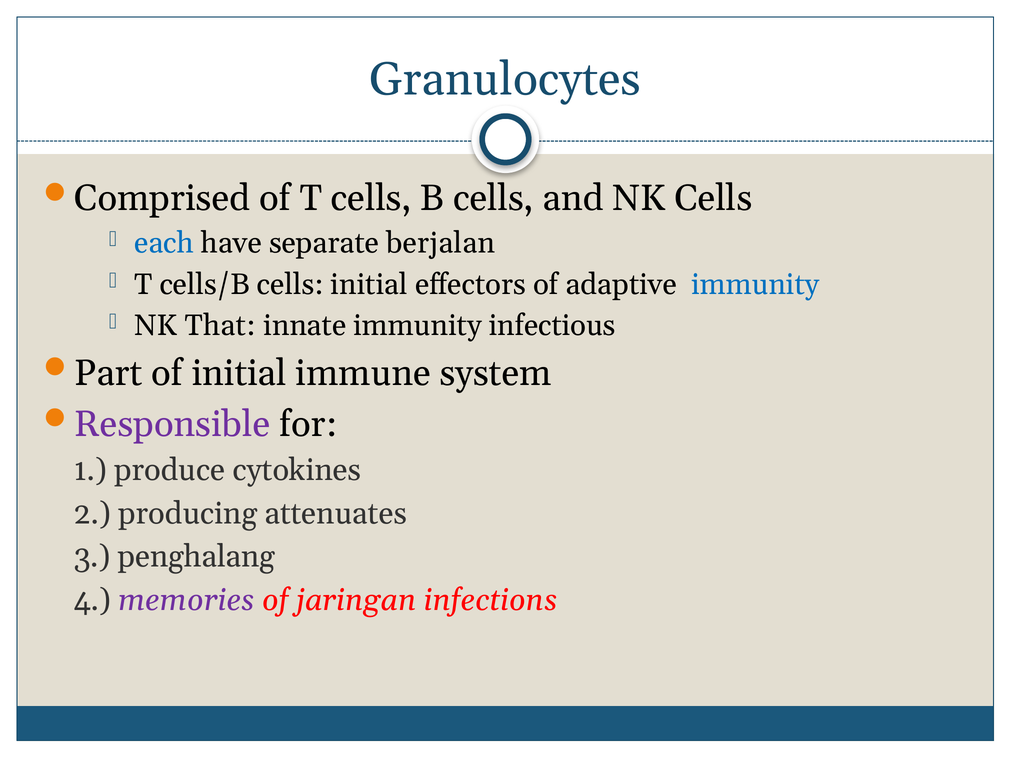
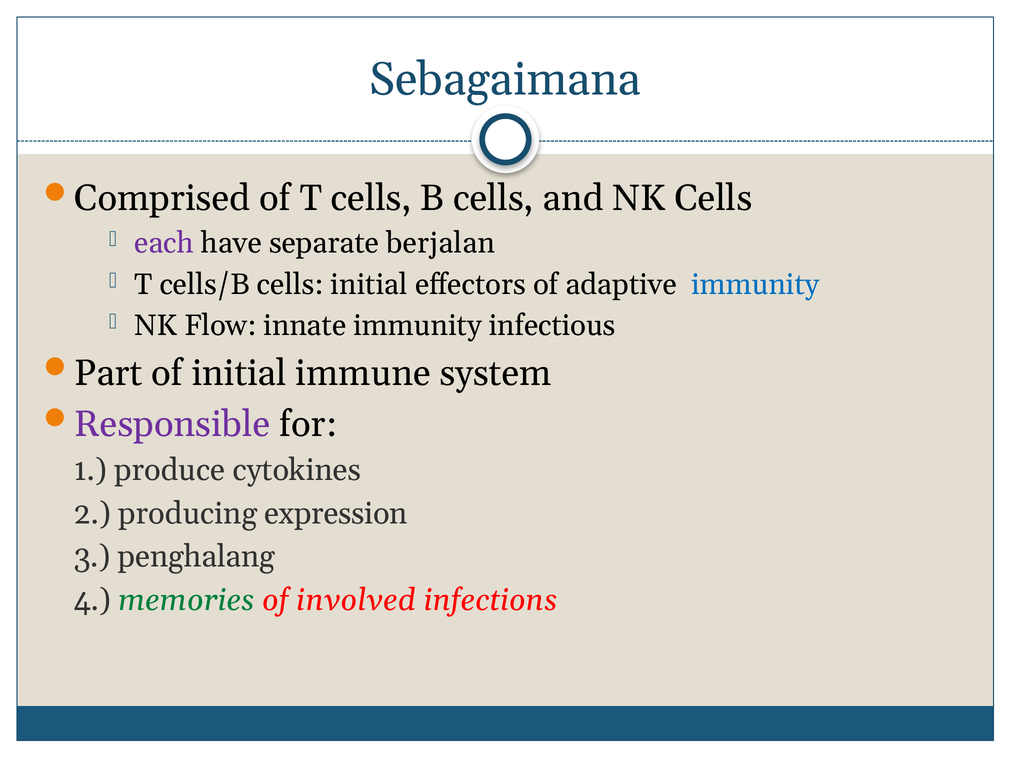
Granulocytes: Granulocytes -> Sebagaimana (505, 80)
each colour: blue -> purple (164, 243)
That: That -> Flow (220, 326)
attenuates: attenuates -> expression (336, 514)
memories colour: purple -> green (187, 600)
jaringan: jaringan -> involved (356, 600)
